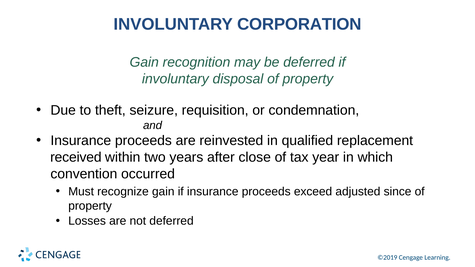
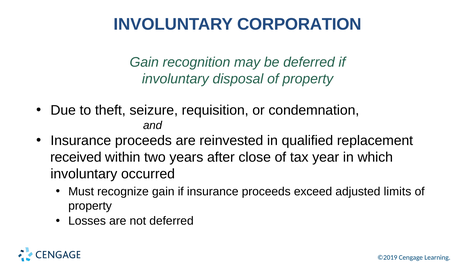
convention: convention -> involuntary (84, 174)
since: since -> limits (397, 192)
